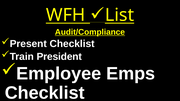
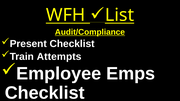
President: President -> Attempts (59, 57)
